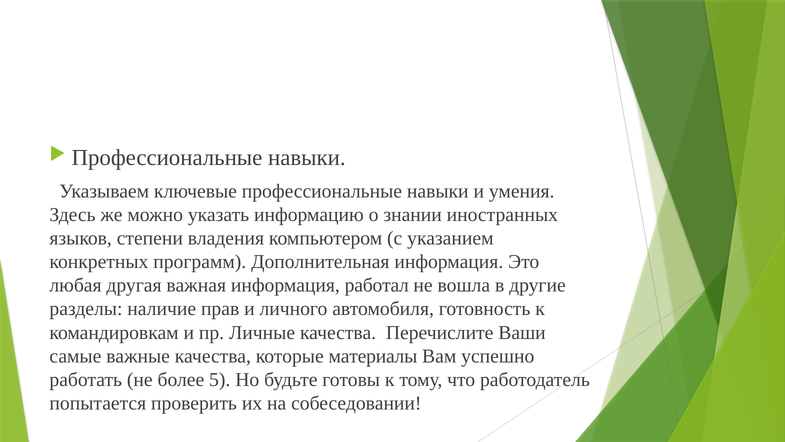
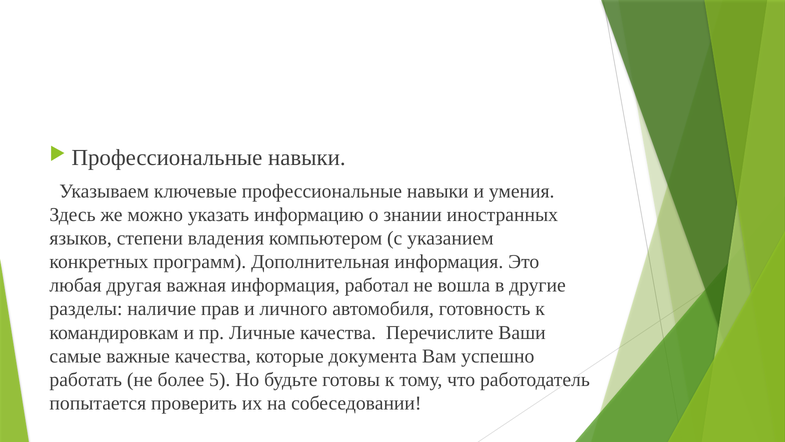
материалы: материалы -> документа (373, 356)
